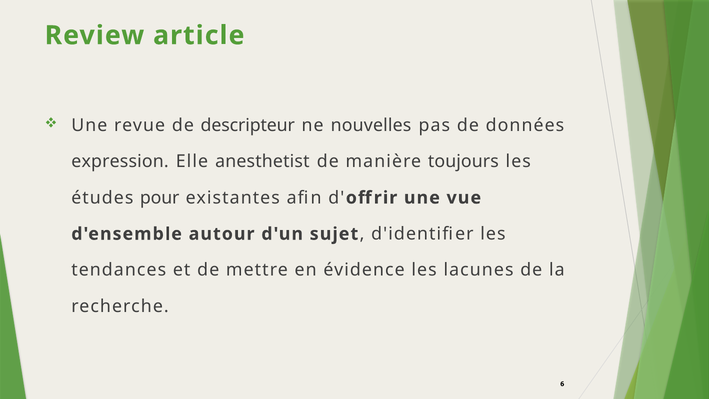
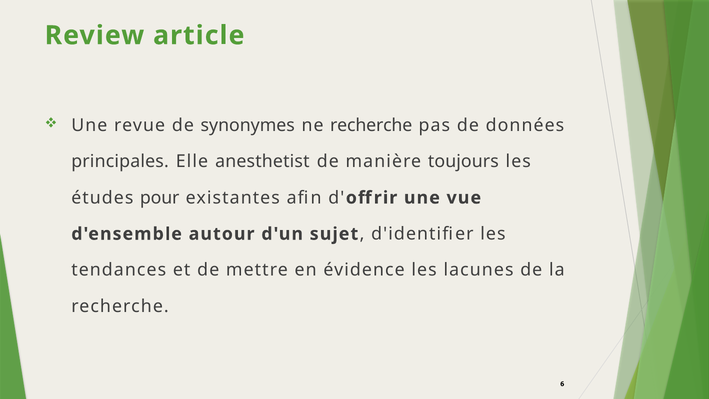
descripteur: descripteur -> synonymes (248, 125)
ne nouvelles: nouvelles -> recherche (371, 125)
expression: expression -> principales (120, 162)
